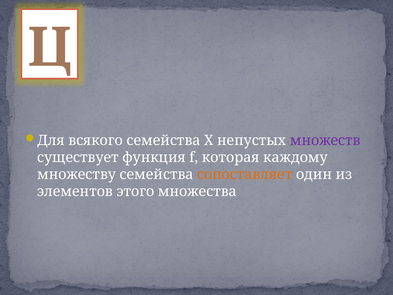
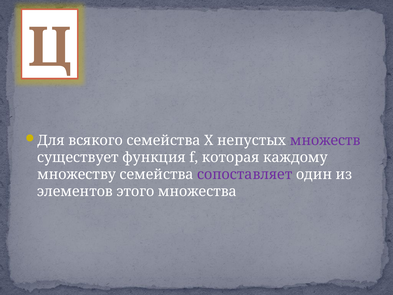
сопоставляет colour: orange -> purple (245, 174)
